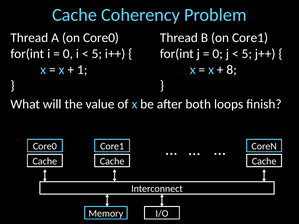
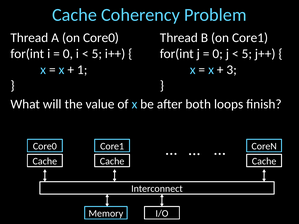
8: 8 -> 3 (232, 70)
